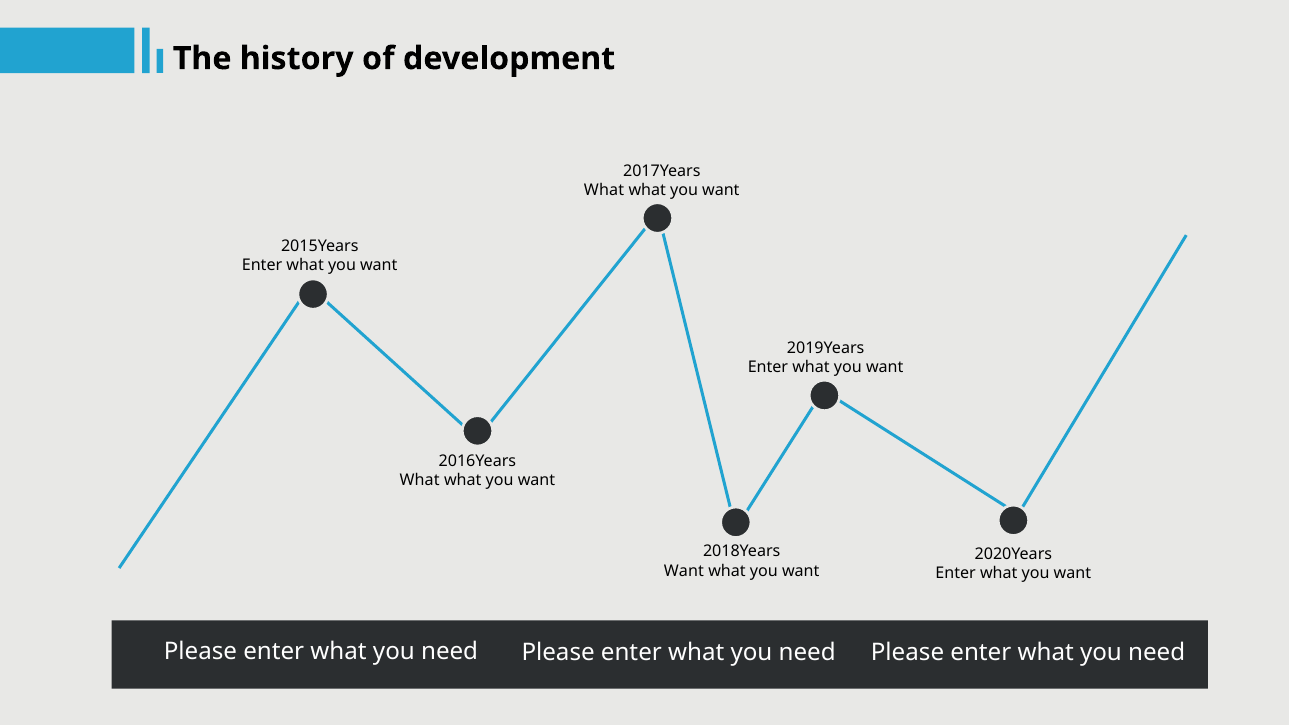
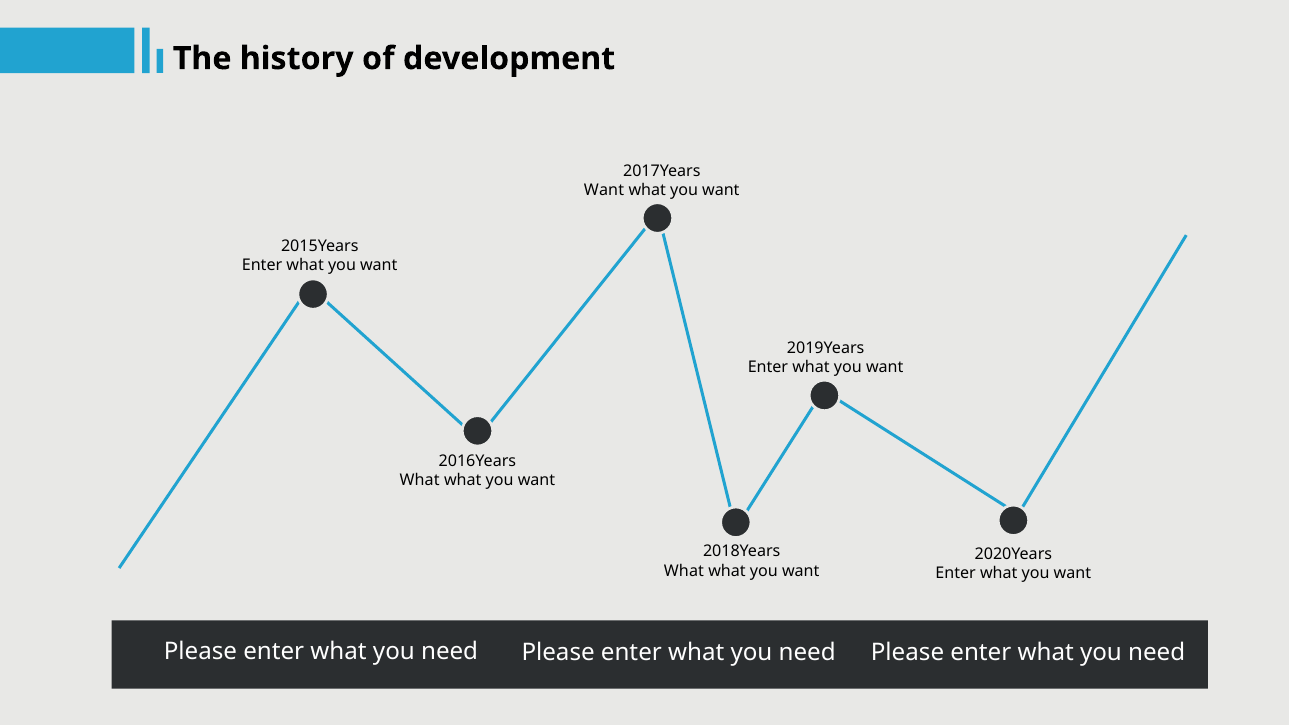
What: What -> Want (604, 190)
Want: Want -> What (684, 571)
